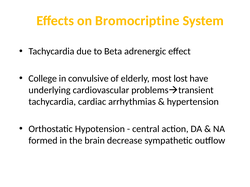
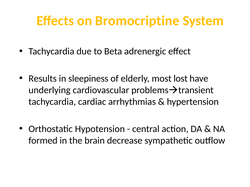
College: College -> Results (43, 79)
convulsive: convulsive -> sleepiness (88, 79)
